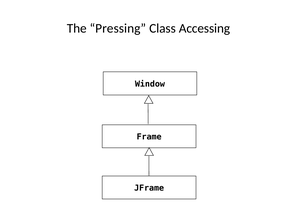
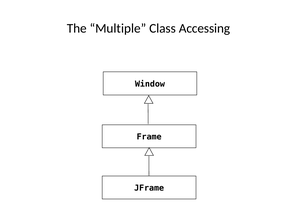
Pressing: Pressing -> Multiple (118, 28)
